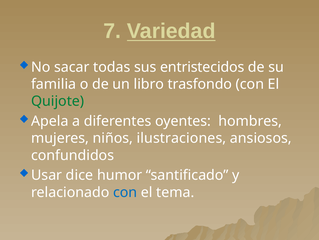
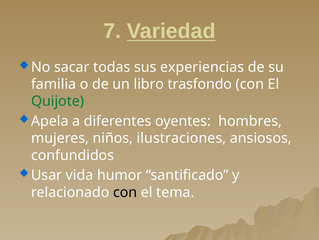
entristecidos: entristecidos -> experiencias (202, 67)
dice: dice -> vida (80, 175)
con colour: blue -> black (125, 192)
